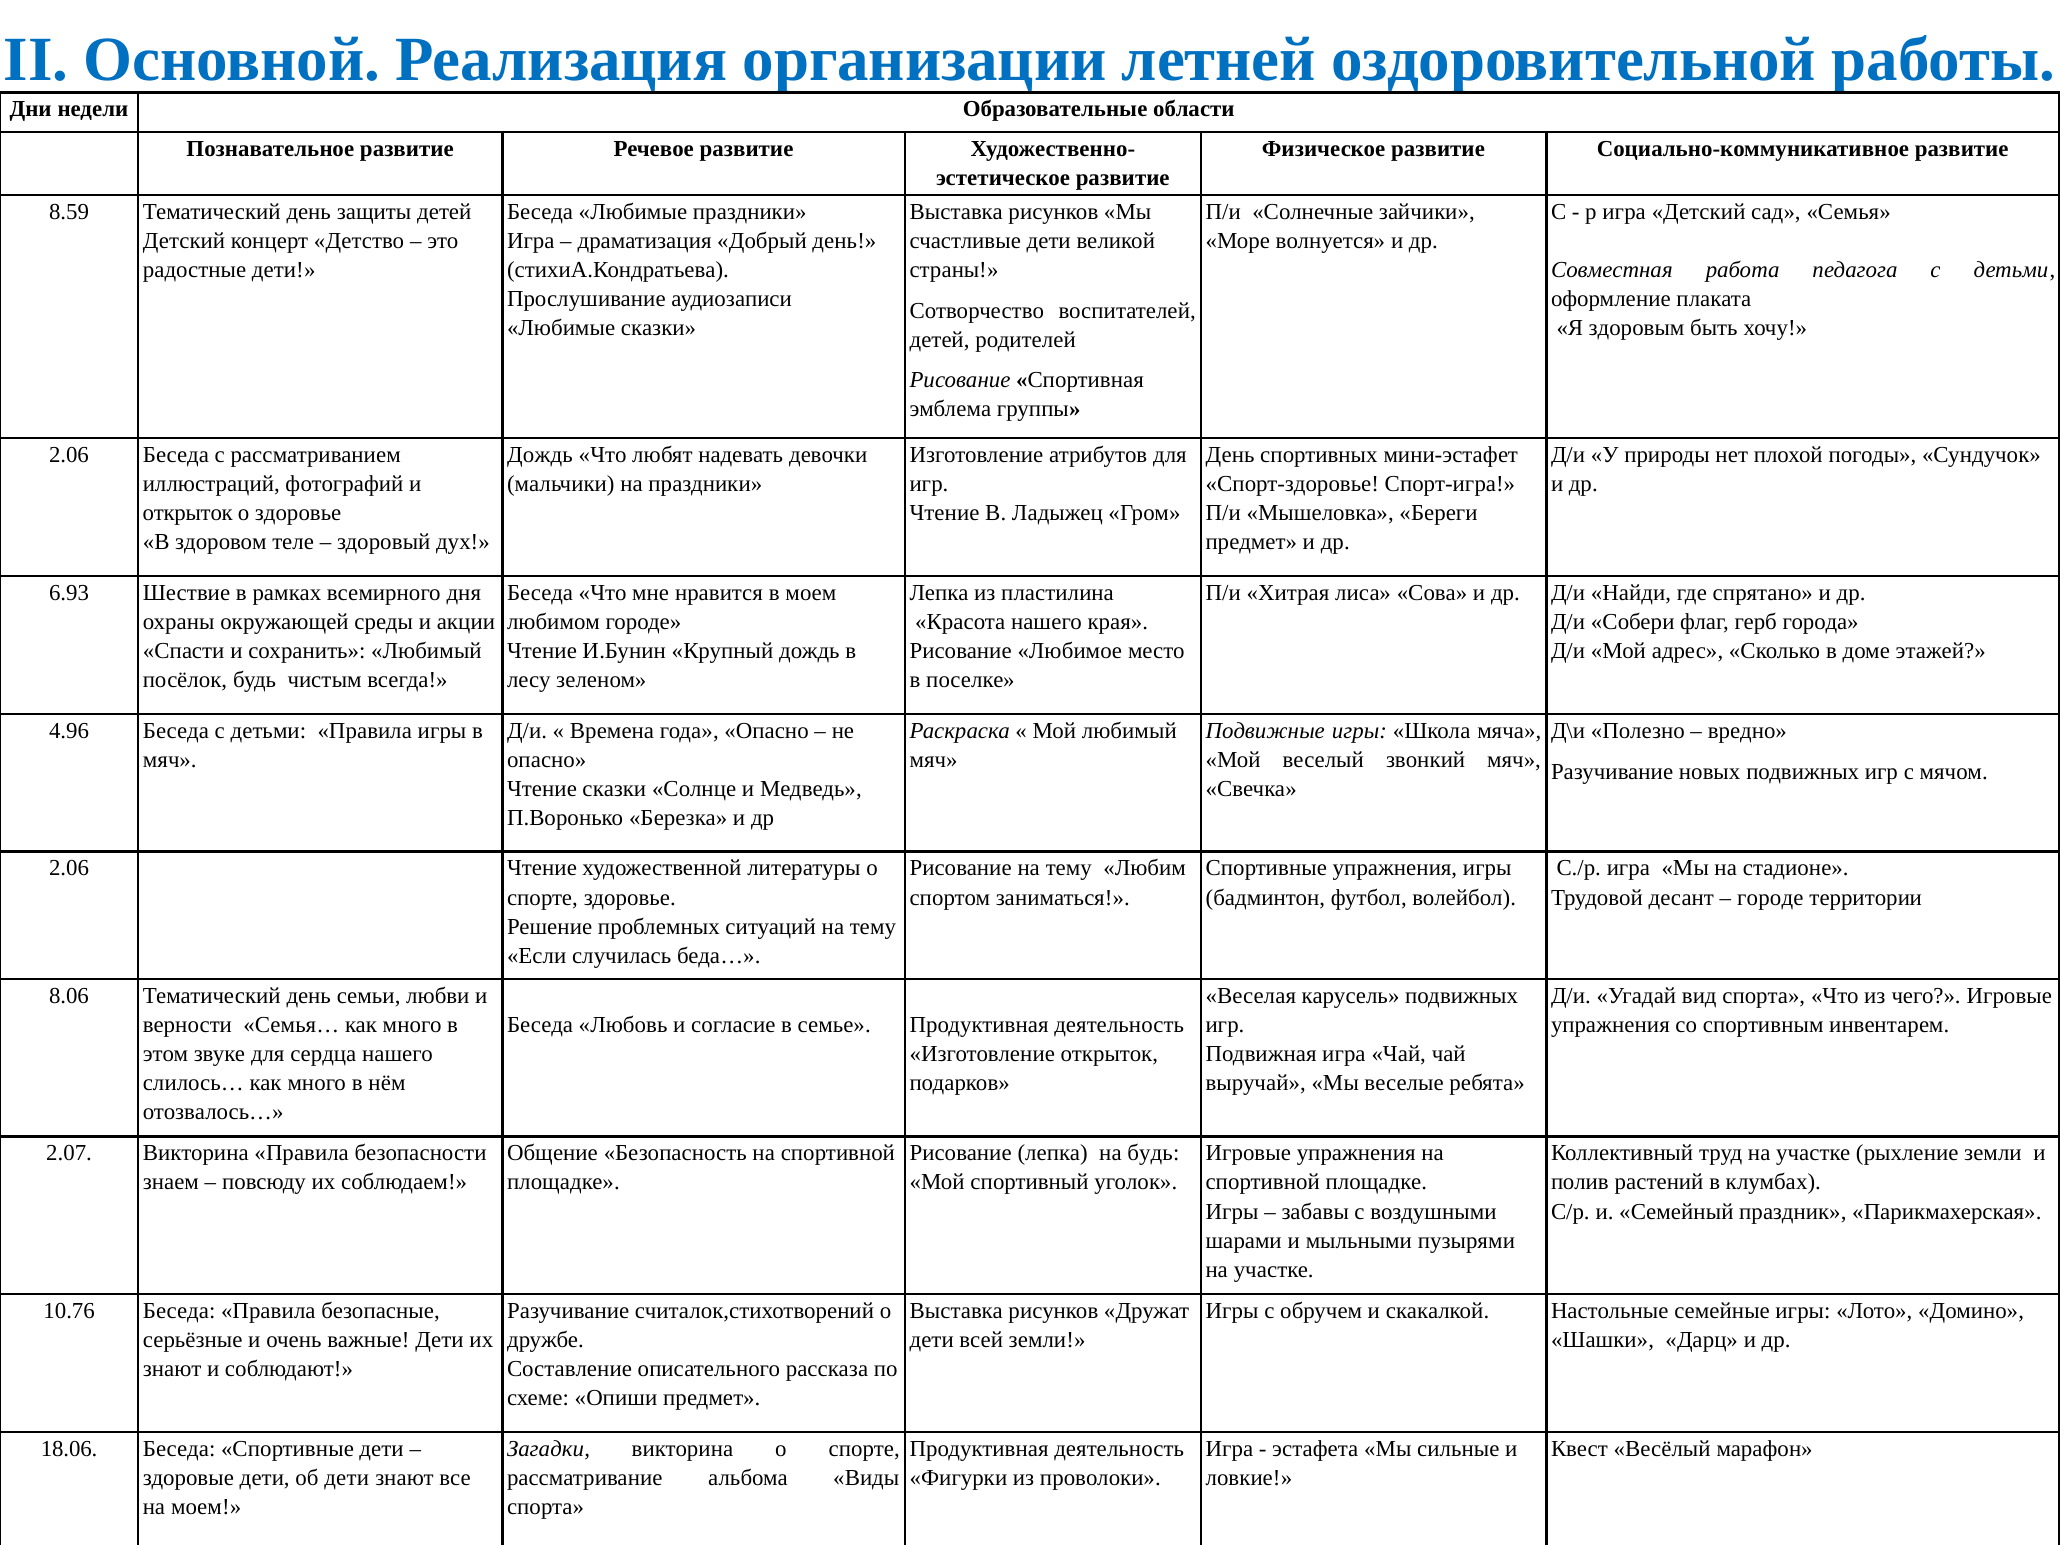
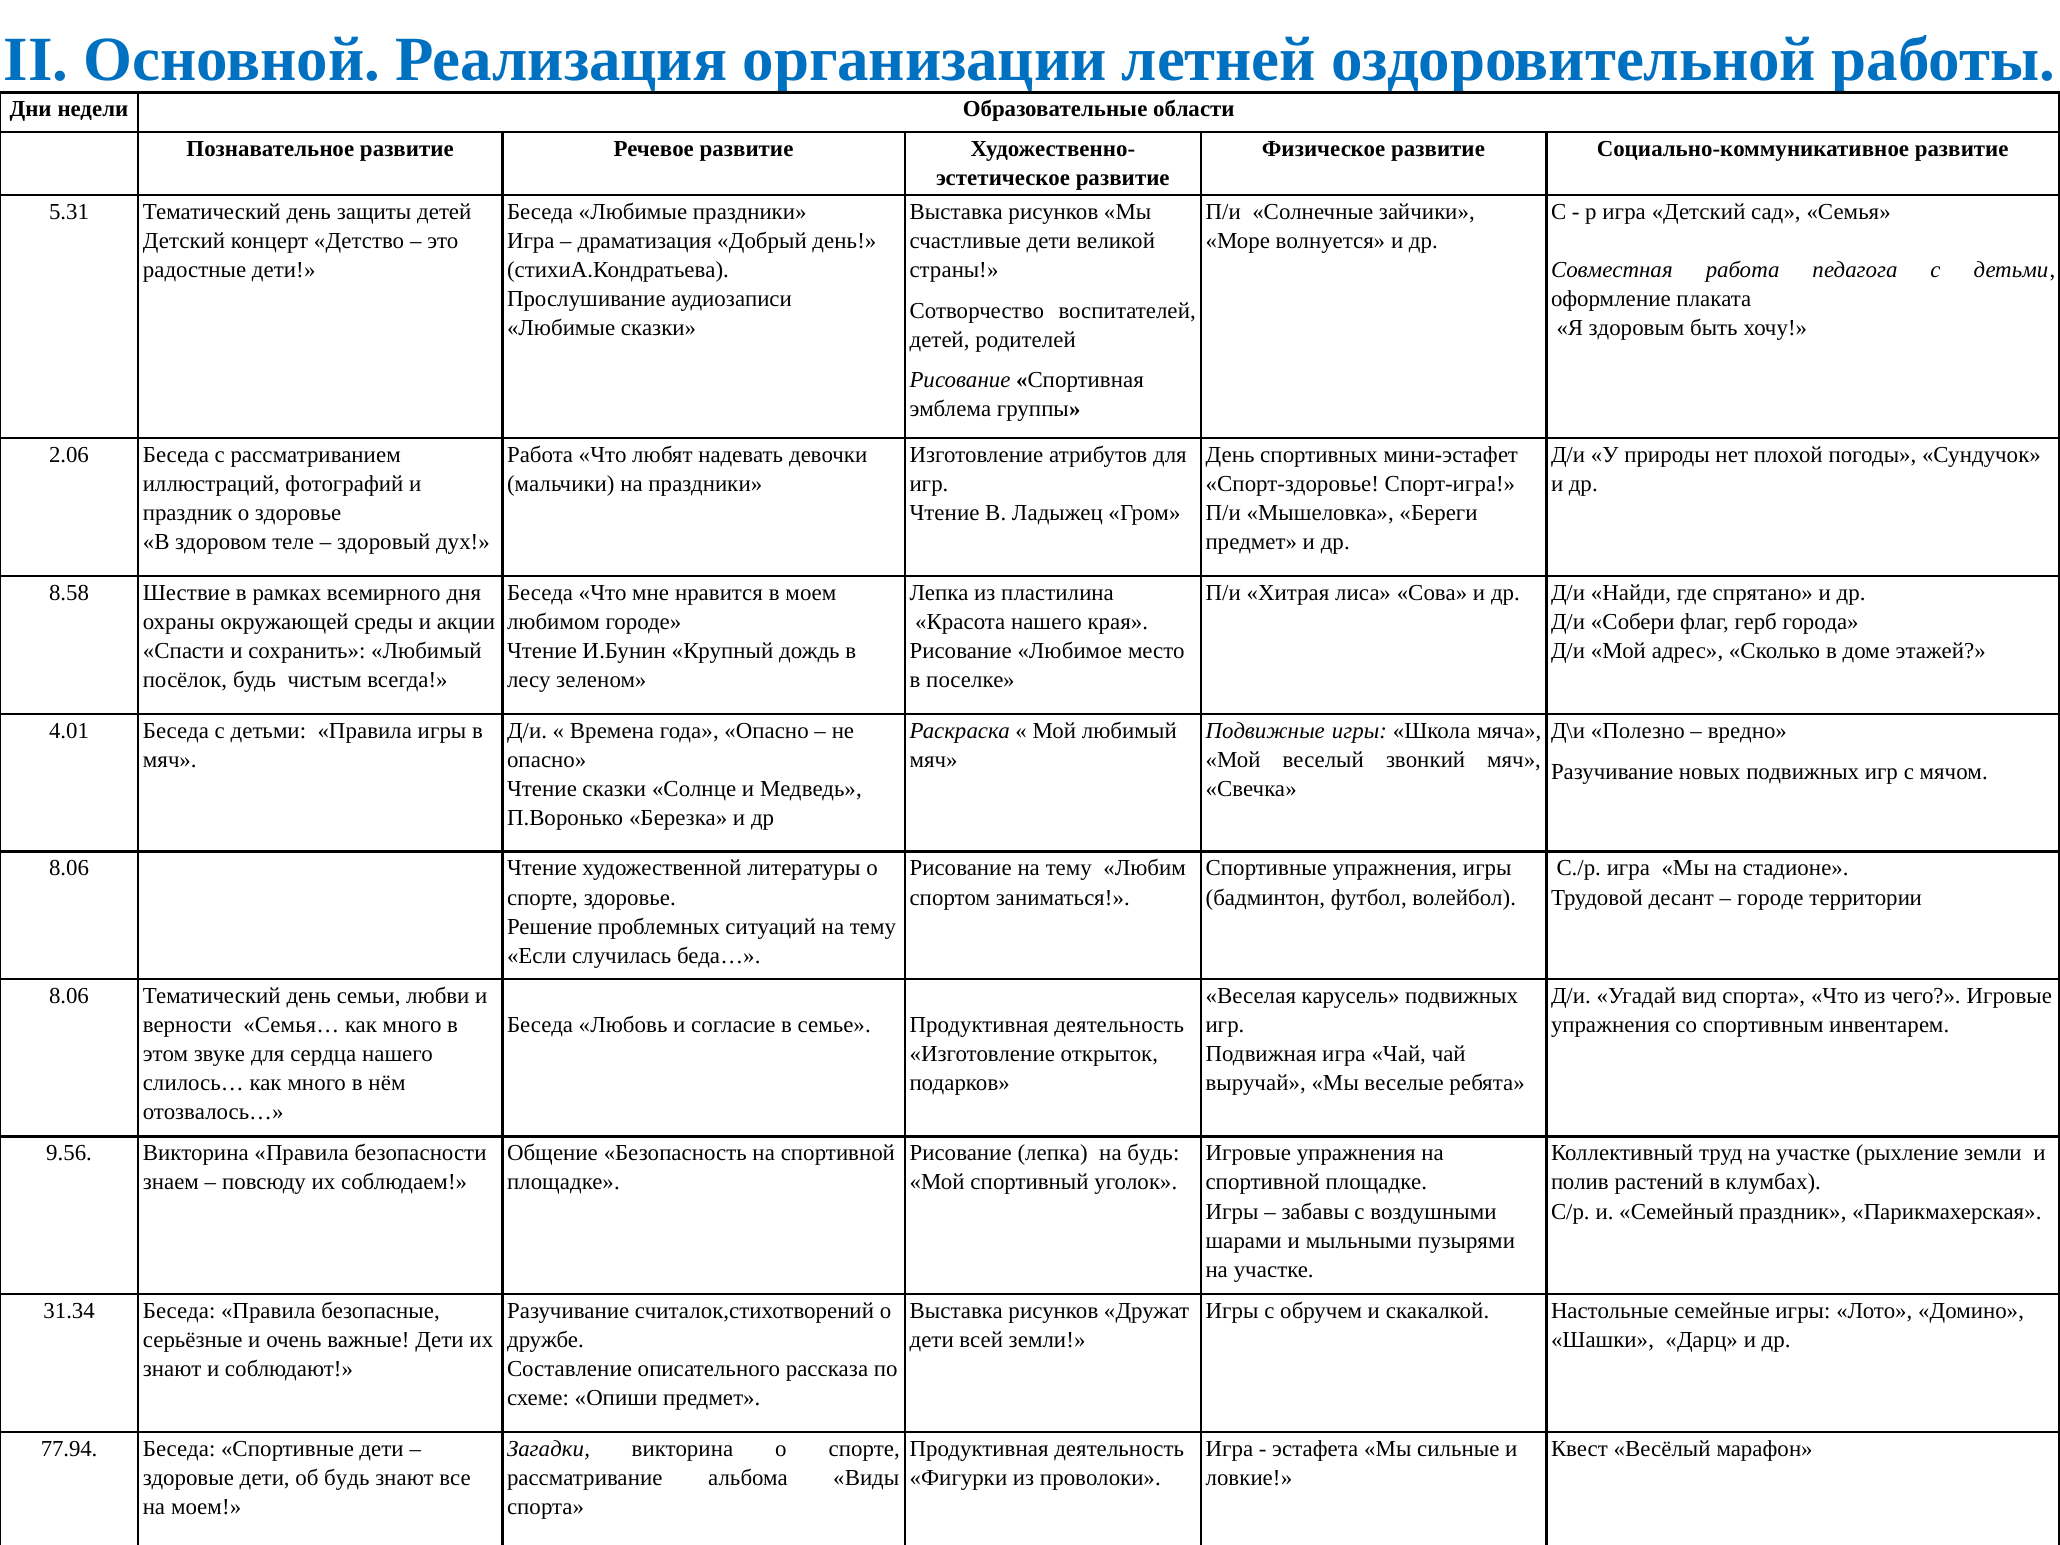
8.59: 8.59 -> 5.31 (69, 212)
Дождь: Дождь -> Работа (540, 455)
открыток: открыток -> праздник (188, 513)
6.93: 6.93 -> 8.58 (69, 593)
4.96: 4.96 -> 4.01 (69, 731)
2.06: 2.06 -> 8.06 (69, 868)
2.07: 2.07 -> 9.56 (69, 1153)
10.76: 10.76 -> 31.34 (69, 1311)
18.06: 18.06 -> 77.94 (69, 1449)
об дети: дети -> будь (347, 1478)
